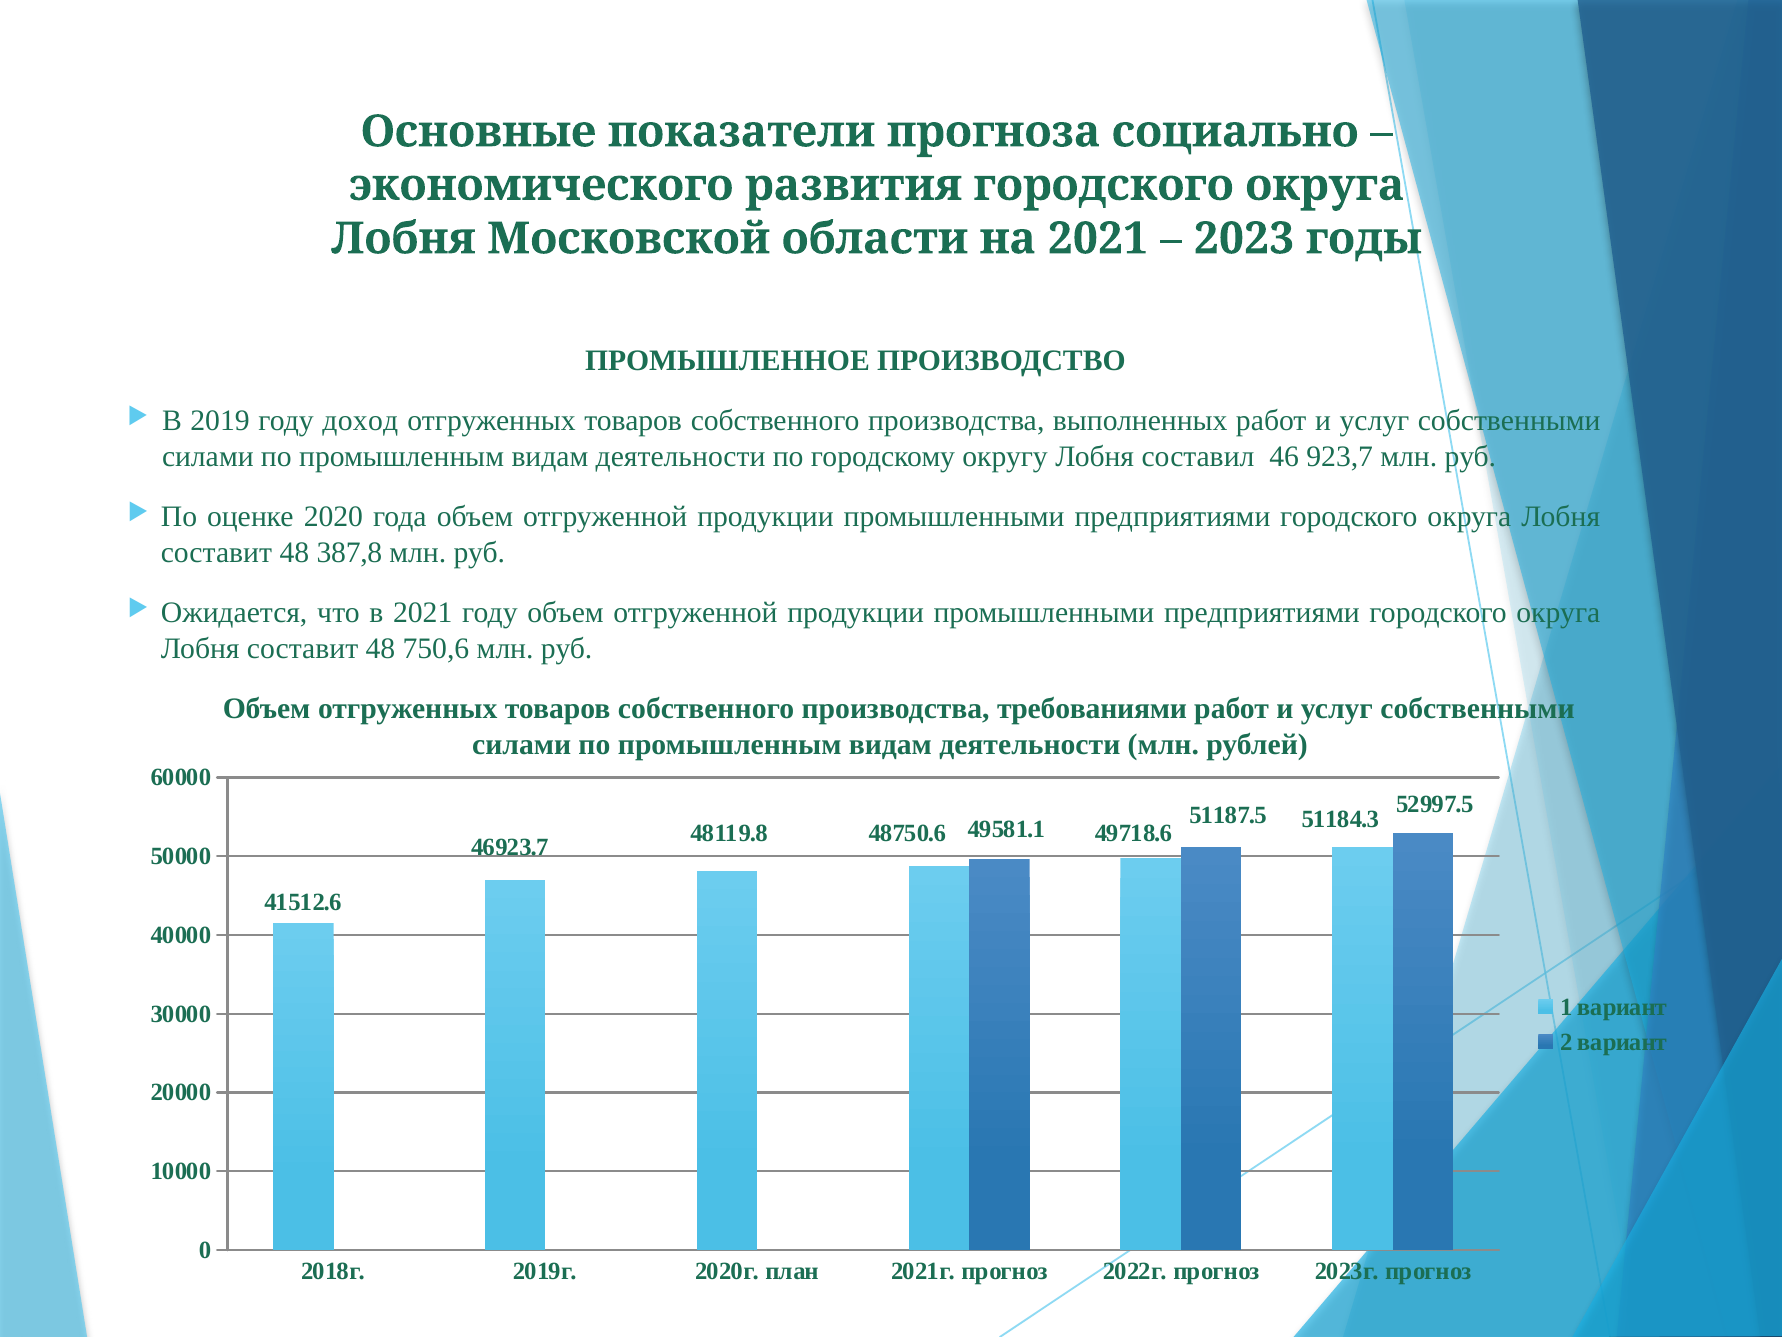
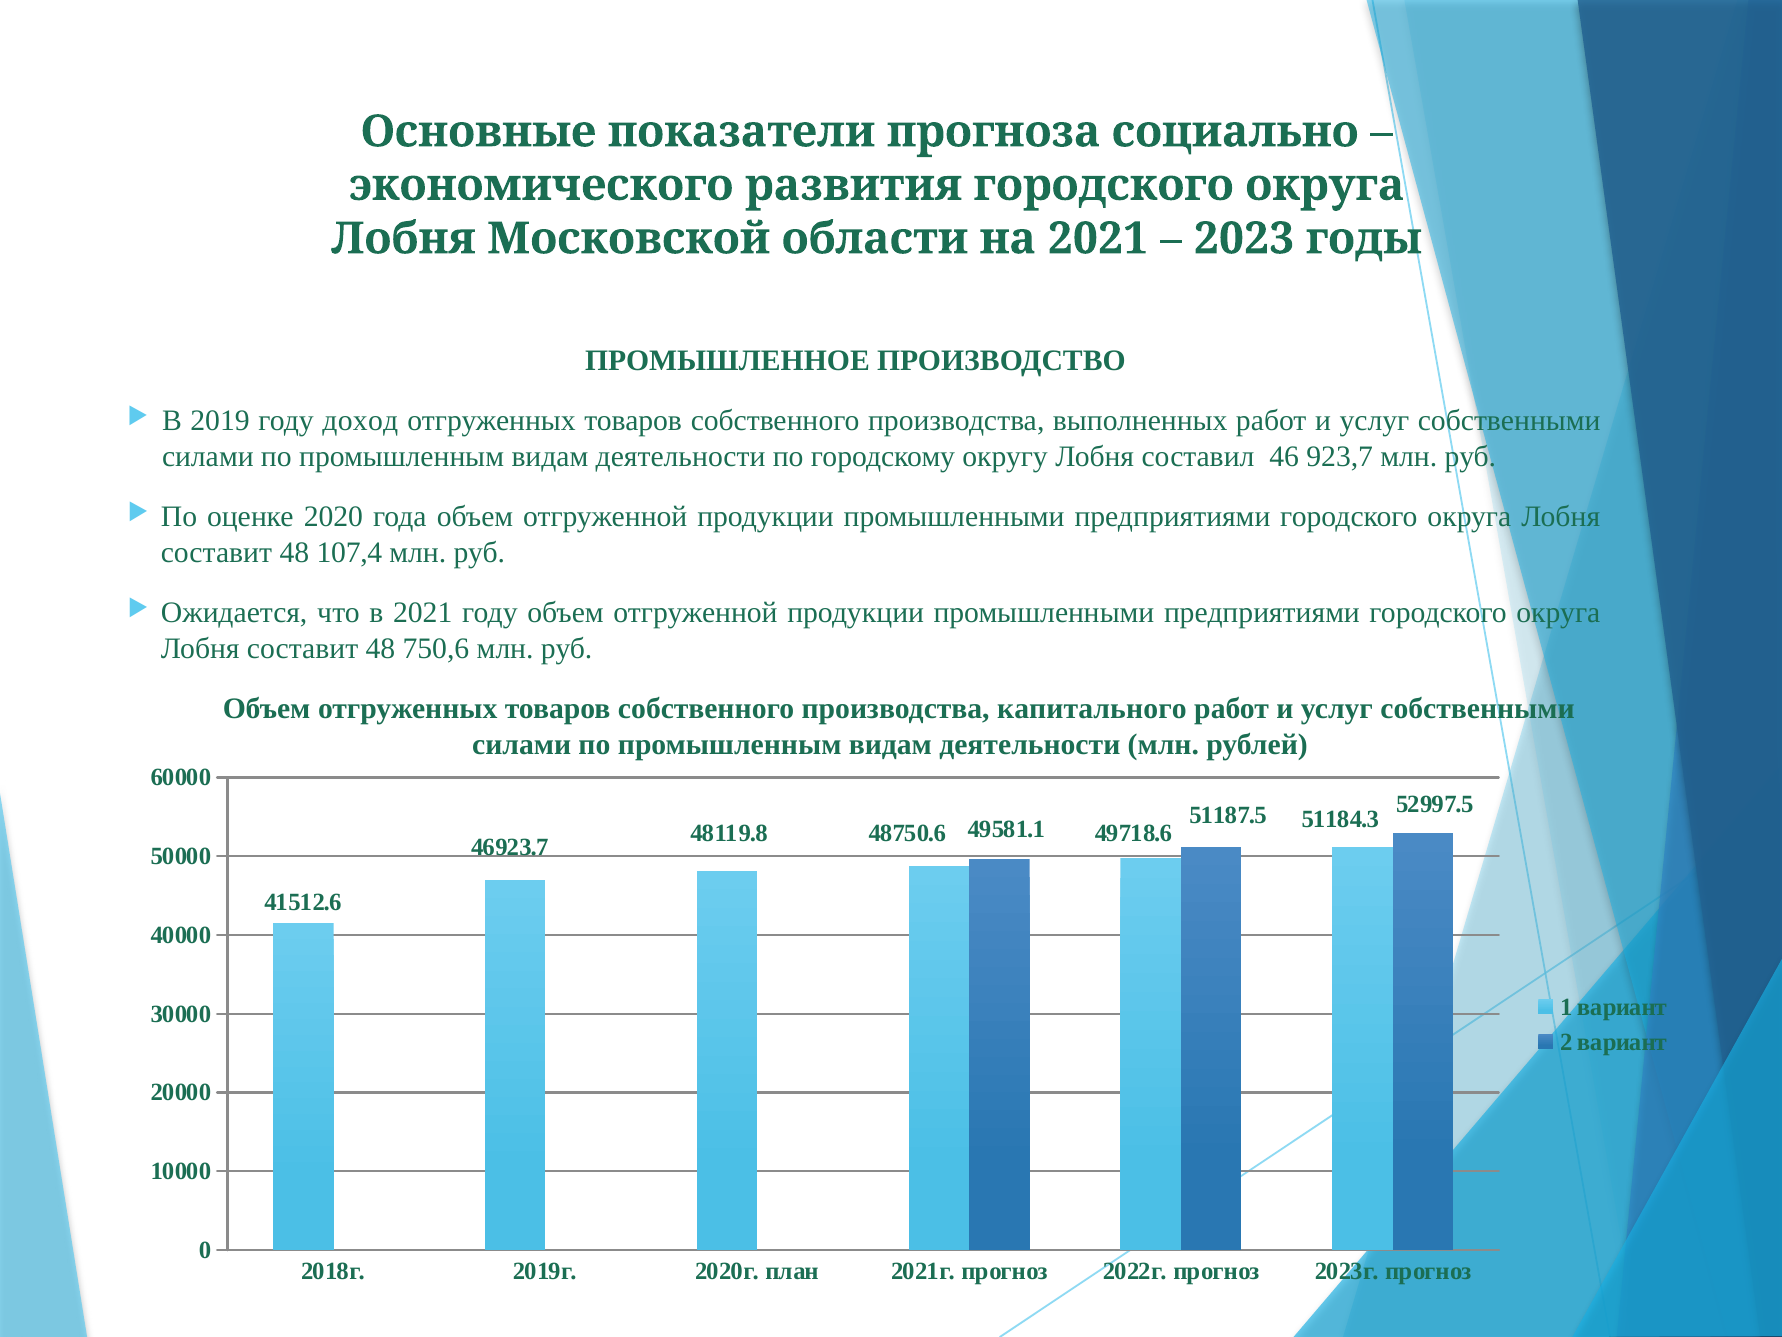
387,8: 387,8 -> 107,4 (349, 552)
требованиями: требованиями -> капитального (1092, 709)
